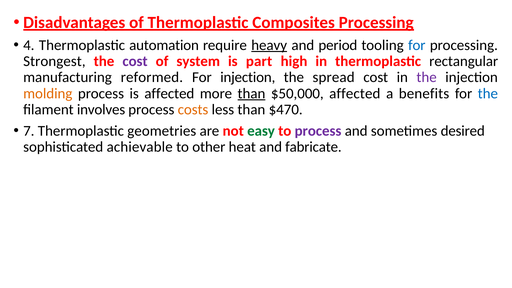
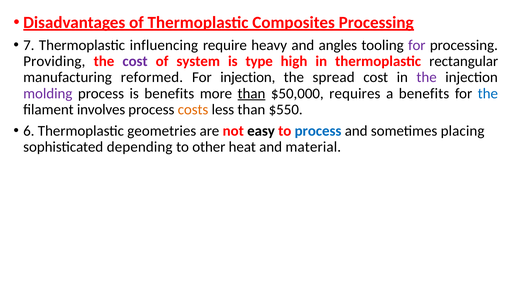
4: 4 -> 7 (29, 45)
automation: automation -> influencing (164, 45)
heavy underline: present -> none (269, 45)
period: period -> angles (338, 45)
for colour: blue -> purple (417, 45)
Strongest: Strongest -> Providing (54, 61)
part: part -> type (259, 61)
molding colour: orange -> purple (48, 93)
is affected: affected -> benefits (169, 93)
$50,000 affected: affected -> requires (355, 93)
$470: $470 -> $550 (286, 110)
7: 7 -> 6 (29, 131)
easy colour: green -> black (261, 131)
process colour: purple -> blue (318, 131)
desired: desired -> placing (463, 131)
achievable: achievable -> depending (140, 147)
fabricate: fabricate -> material (313, 147)
